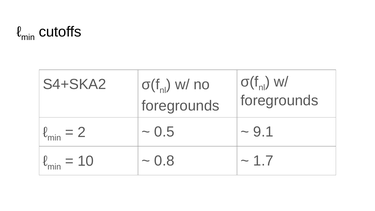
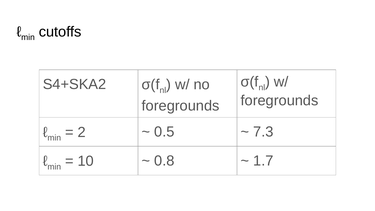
9.1: 9.1 -> 7.3 (263, 132)
